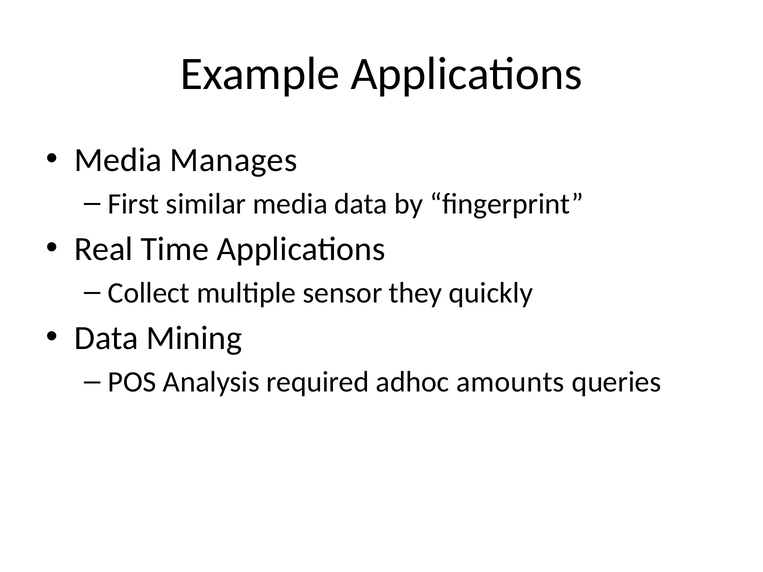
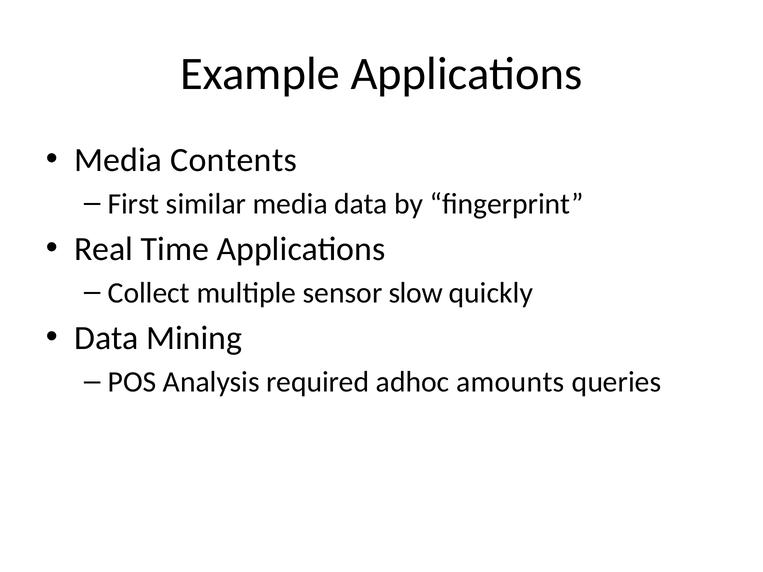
Manages: Manages -> Contents (234, 160)
they: they -> slow (416, 293)
